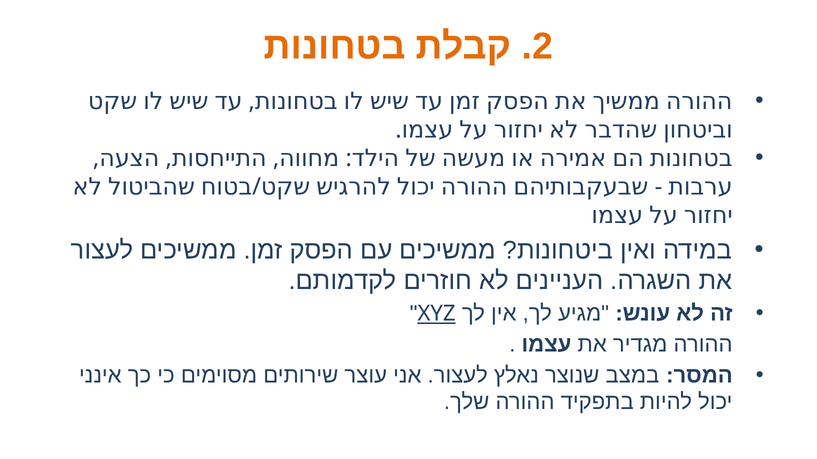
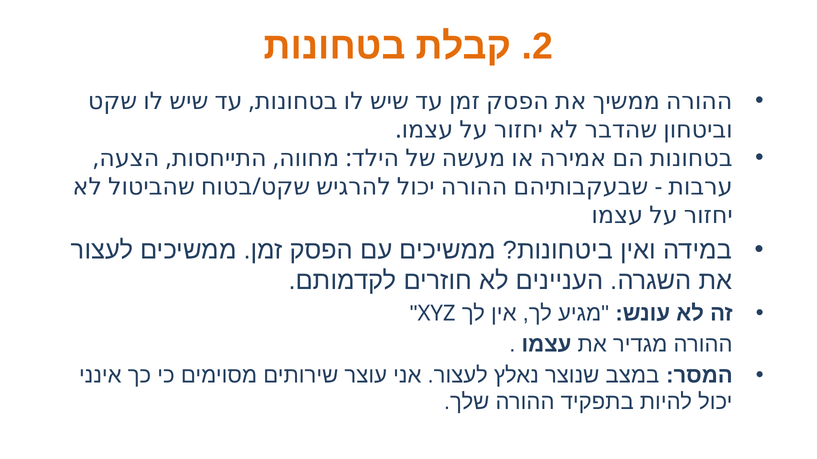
XYZ underline: present -> none (437, 314)
